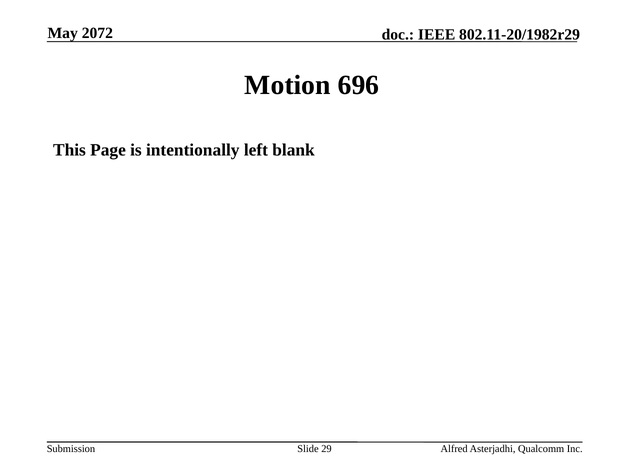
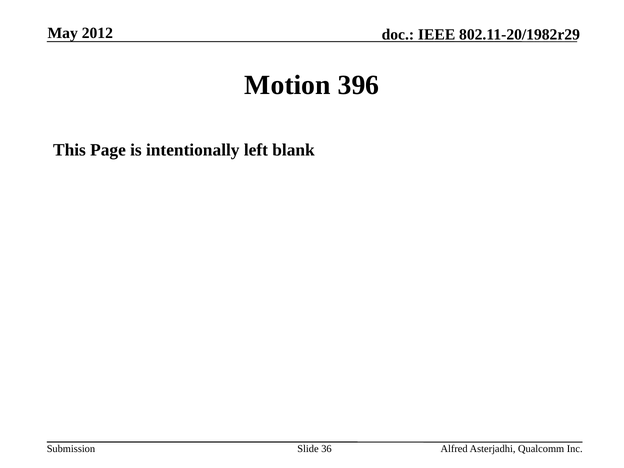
2072: 2072 -> 2012 (97, 33)
696: 696 -> 396 (358, 85)
29: 29 -> 36 (326, 449)
